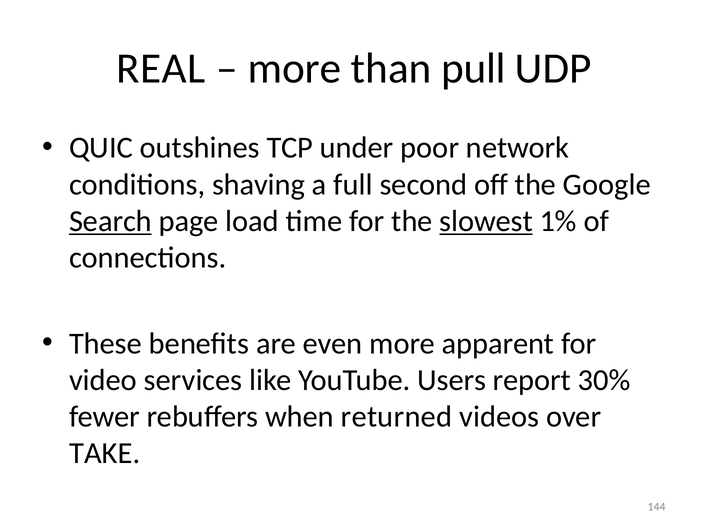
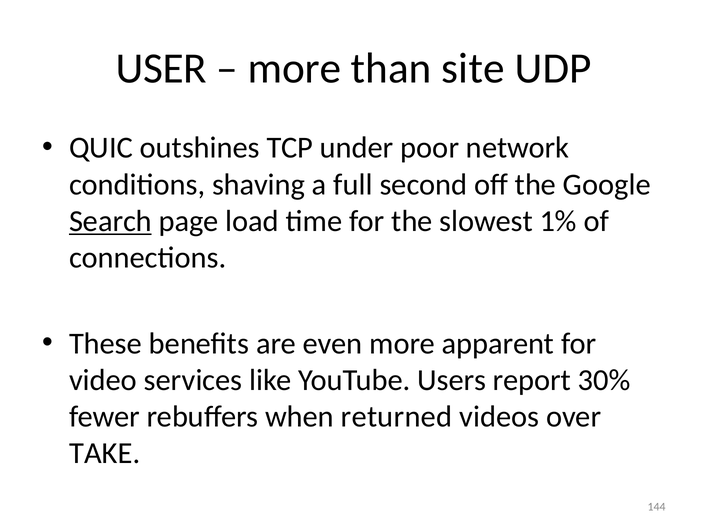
REAL: REAL -> USER (161, 69)
pull: pull -> site (473, 69)
slowest underline: present -> none (486, 221)
